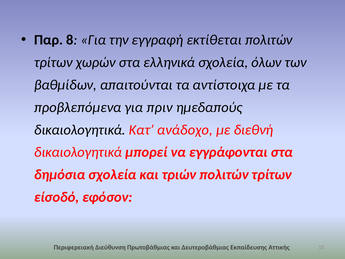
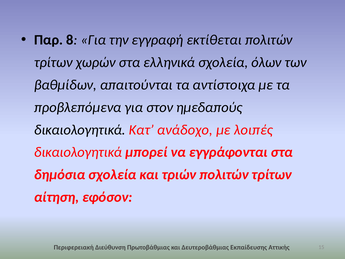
πριν: πριν -> στον (160, 107)
διεθνή: διεθνή -> λοιπές (253, 130)
είσοδό: είσοδό -> αίτηση (57, 197)
